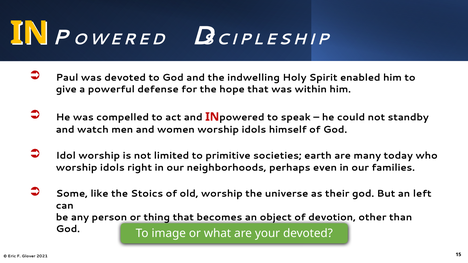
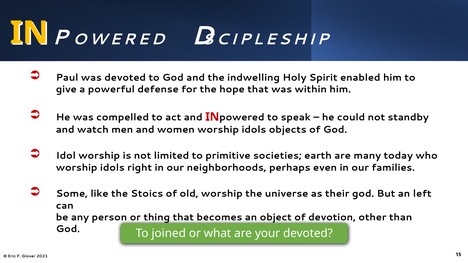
himself: himself -> objects (288, 130)
image: image -> joined (169, 233)
